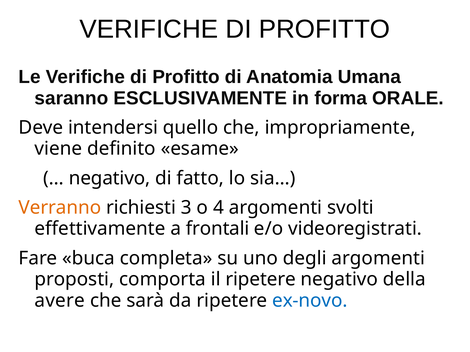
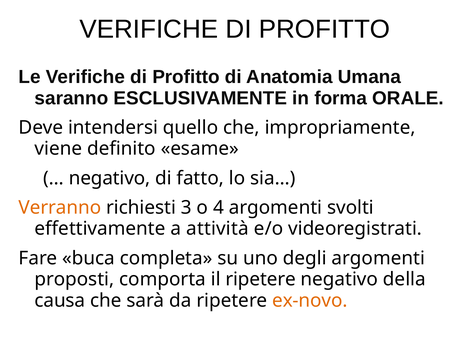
frontali: frontali -> attività (217, 229)
avere: avere -> causa (60, 301)
ex-novo colour: blue -> orange (310, 301)
